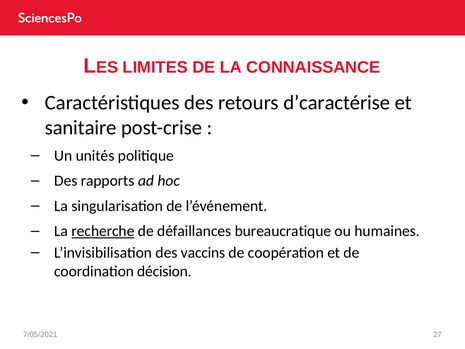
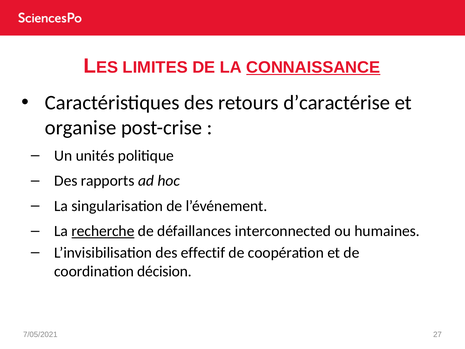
CONNAISSANCE underline: none -> present (313, 67)
sanitaire: sanitaire -> organise (81, 127)
bureaucratique: bureaucratique -> interconnected (283, 231)
vaccins: vaccins -> effectif (203, 252)
